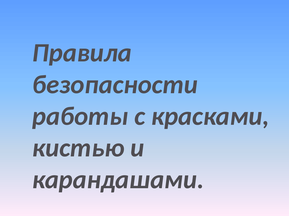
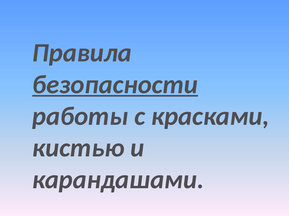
безопасности underline: none -> present (115, 85)
